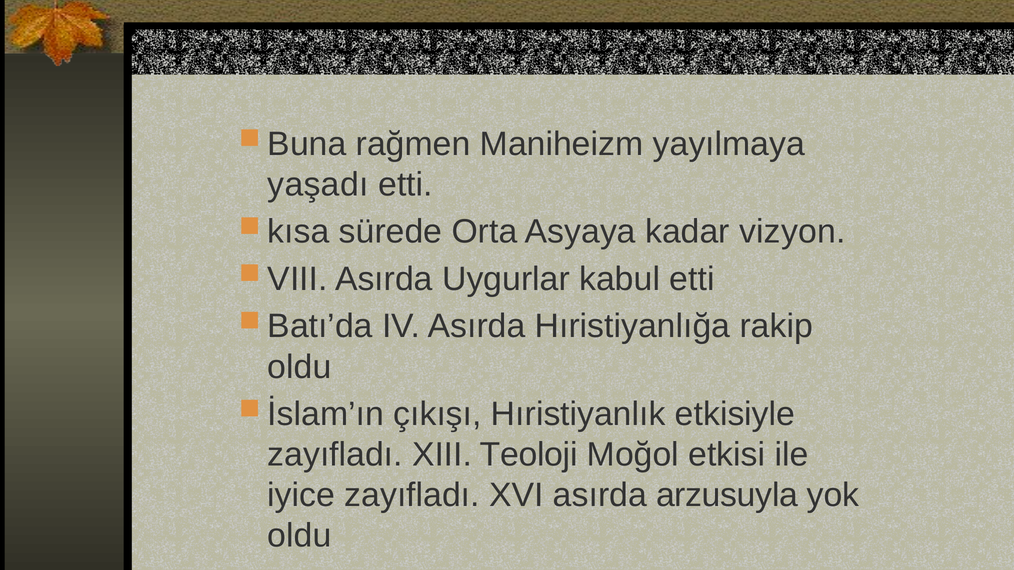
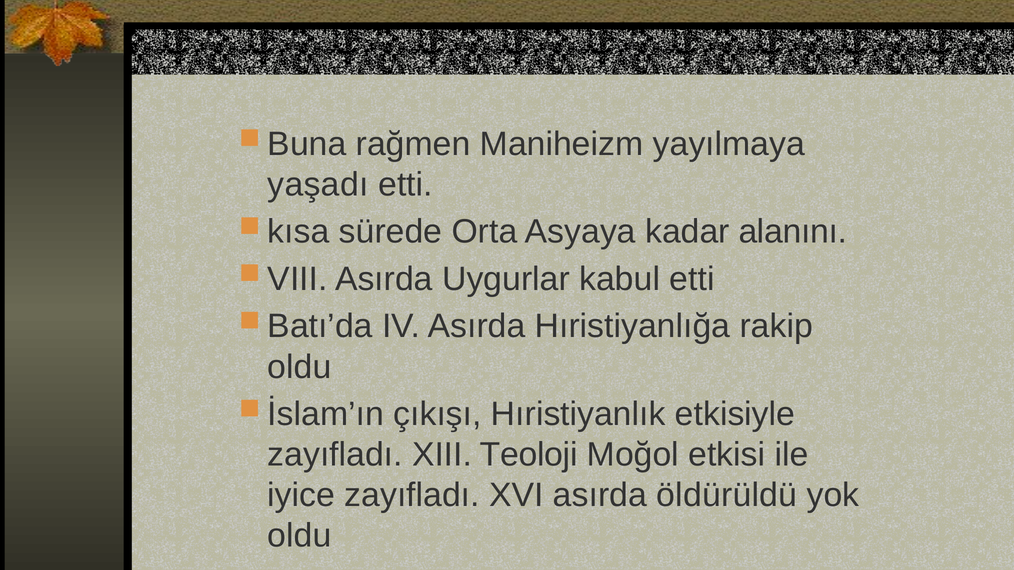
vizyon: vizyon -> alanını (793, 232)
arzusuyla: arzusuyla -> öldürüldü (727, 496)
